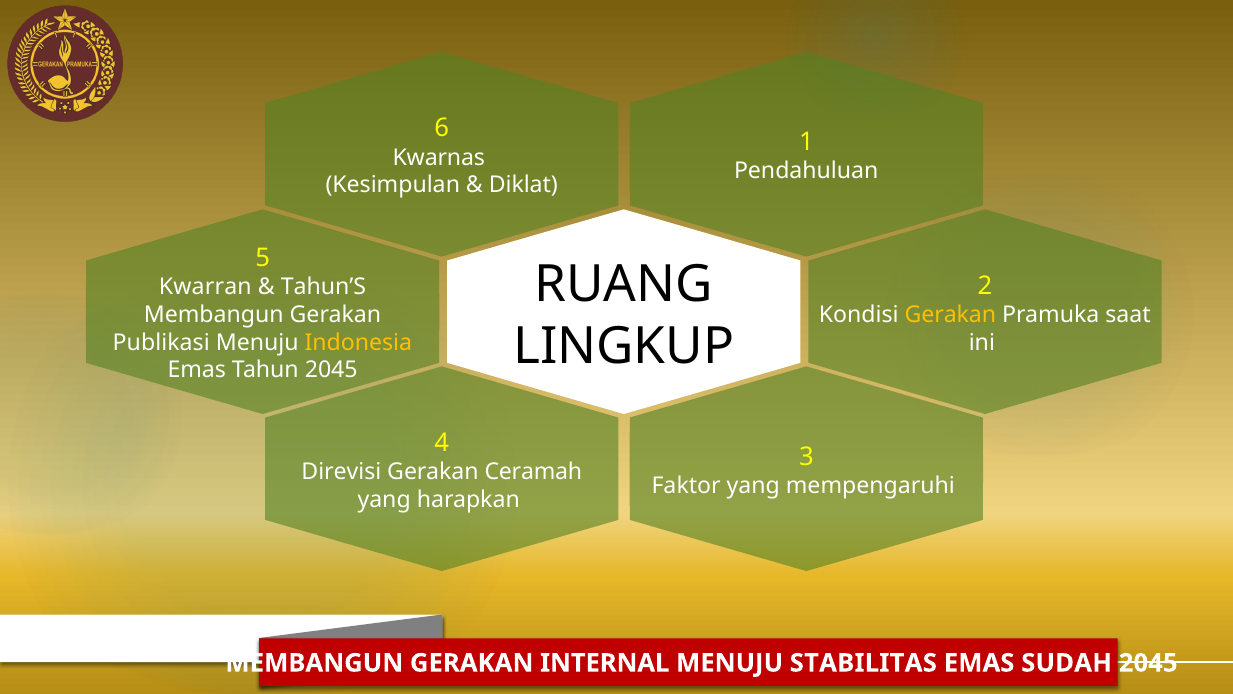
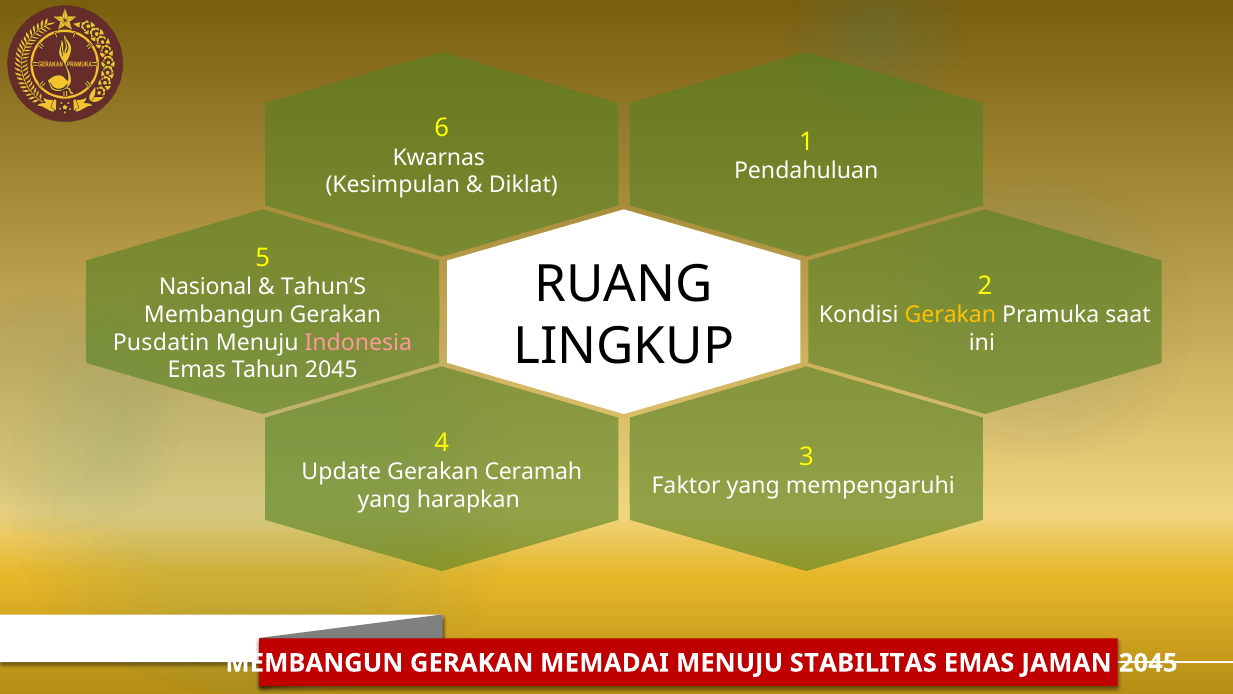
Kwarran: Kwarran -> Nasional (206, 287)
Publikasi: Publikasi -> Pusdatin (161, 342)
Indonesia colour: yellow -> pink (358, 342)
Direvisi: Direvisi -> Update (341, 472)
INTERNAL: INTERNAL -> MEMADAI (605, 663)
SUDAH: SUDAH -> JAMAN (1067, 663)
